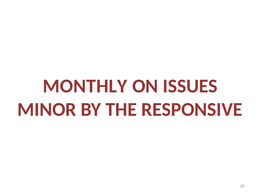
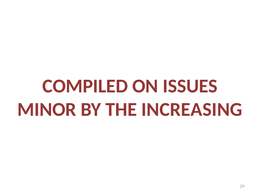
MONTHLY: MONTHLY -> COMPILED (85, 86)
RESPONSIVE: RESPONSIVE -> INCREASING (192, 110)
